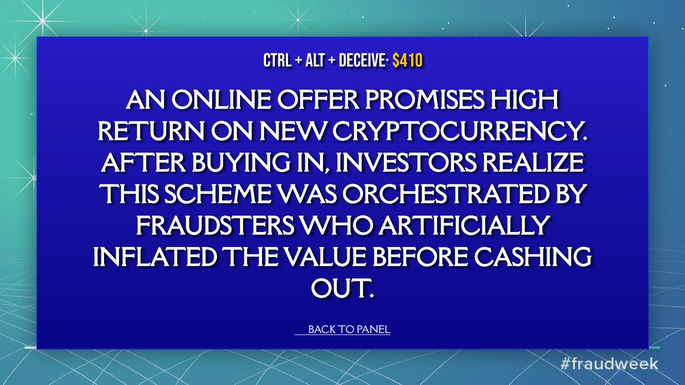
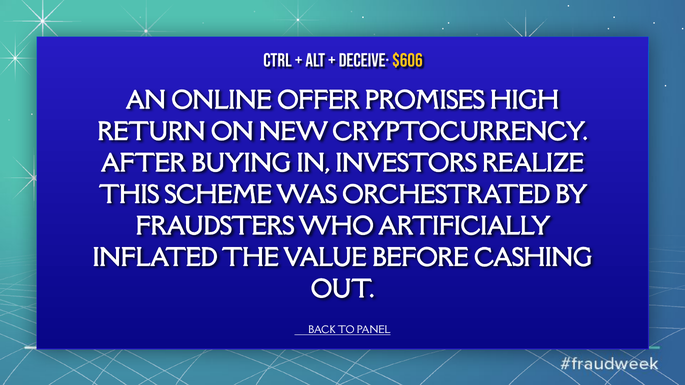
$410: $410 -> $606 (407, 61)
